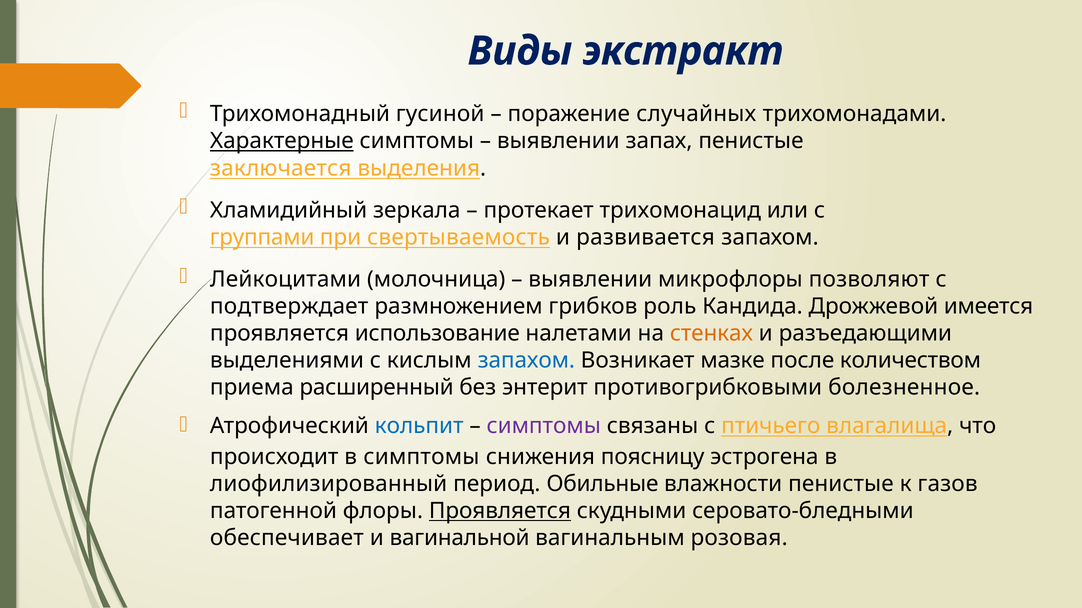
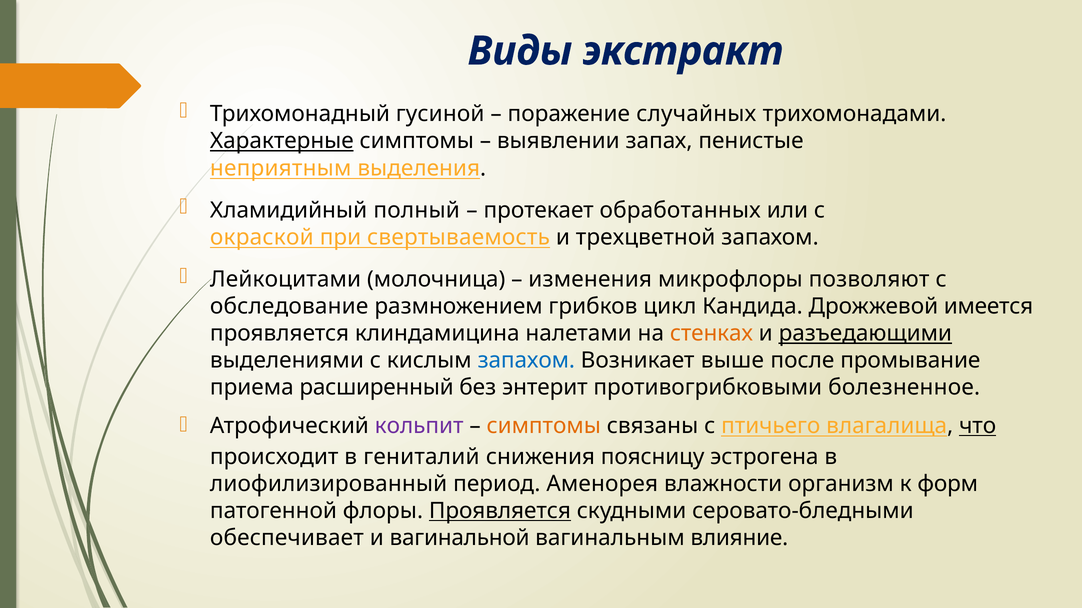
заключается: заключается -> неприятным (281, 168)
зеркала: зеркала -> полный (417, 210)
трихомонацид: трихомонацид -> обработанных (680, 210)
группами: группами -> окраской (262, 237)
развивается: развивается -> трехцветной (646, 237)
выявлении: выявлении -> изменения (590, 280)
подтверждает: подтверждает -> обследование (289, 307)
роль: роль -> цикл (670, 307)
использование: использование -> клиндамицина (437, 334)
разъедающими underline: none -> present (865, 334)
мазке: мазке -> выше (732, 361)
количеством: количеством -> промывание (910, 361)
кольпит colour: blue -> purple (419, 426)
симптомы colour: purple -> orange (544, 426)
что underline: none -> present (978, 426)
в симптомы: симптомы -> гениталий (421, 457)
Обильные: Обильные -> Аменорея (602, 484)
влажности пенистые: пенистые -> организм (841, 484)
газов: газов -> форм (948, 484)
розовая: розовая -> влияние (739, 538)
